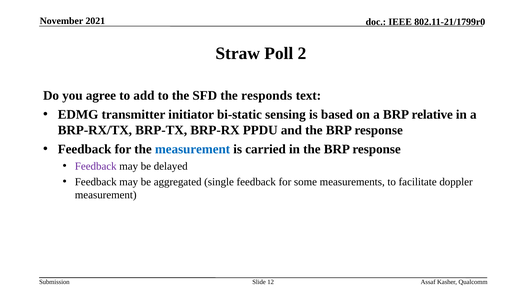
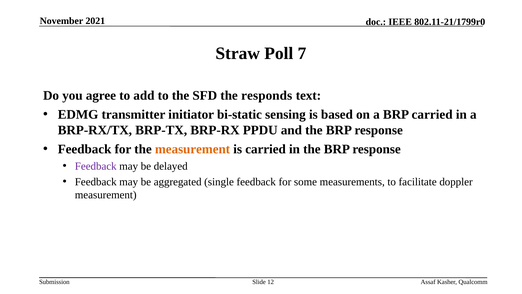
2: 2 -> 7 (302, 53)
BRP relative: relative -> carried (432, 114)
measurement colour: blue -> orange (193, 149)
